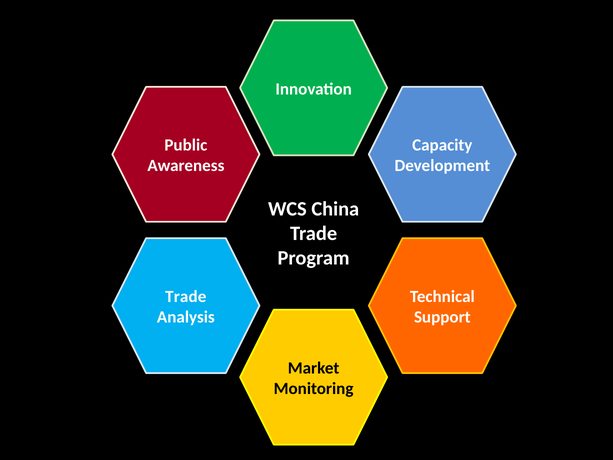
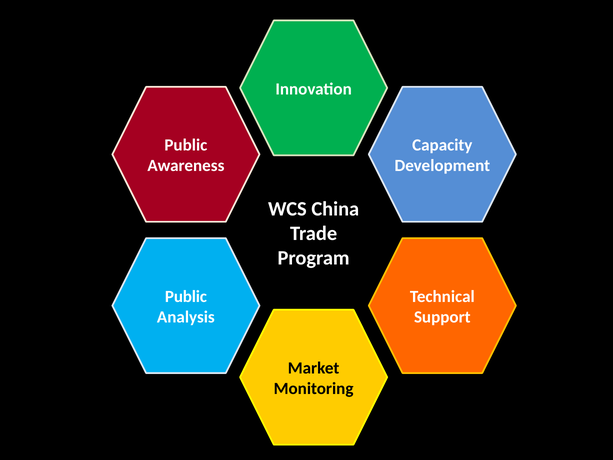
Trade: Trade -> Public (186, 296)
